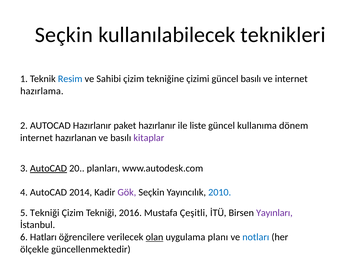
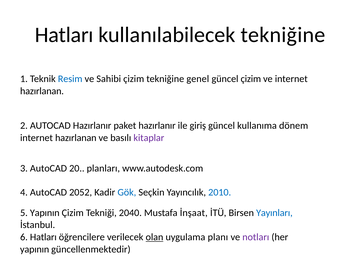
Seçkin: Seçkin -> Hatları (64, 35)
kullanılabilecek teknikleri: teknikleri -> tekniğine (283, 35)
çizimi: çizimi -> genel (198, 79)
güncel basılı: basılı -> çizim (251, 79)
hazırlama: hazırlama -> hazırlanan (42, 91)
liste: liste -> giriş (198, 126)
AutoCAD underline: present -> none (48, 169)
2014: 2014 -> 2052 (81, 193)
Gök colour: purple -> blue (127, 193)
5 Tekniği: Tekniği -> Yapının (45, 213)
2016: 2016 -> 2040 (130, 213)
Çeşitli: Çeşitli -> İnşaat (194, 213)
Yayınları colour: purple -> blue (274, 213)
notları colour: blue -> purple (256, 238)
ölçekle: ölçekle -> yapının (35, 250)
